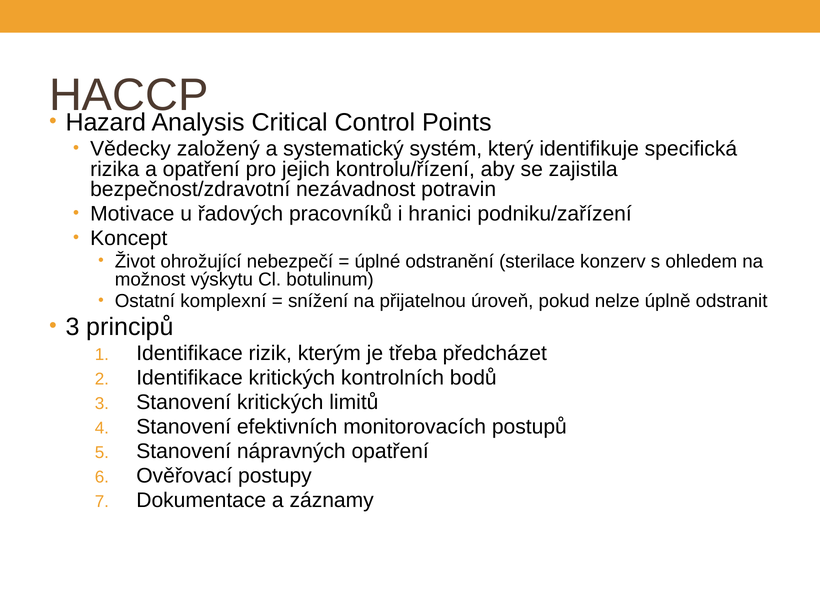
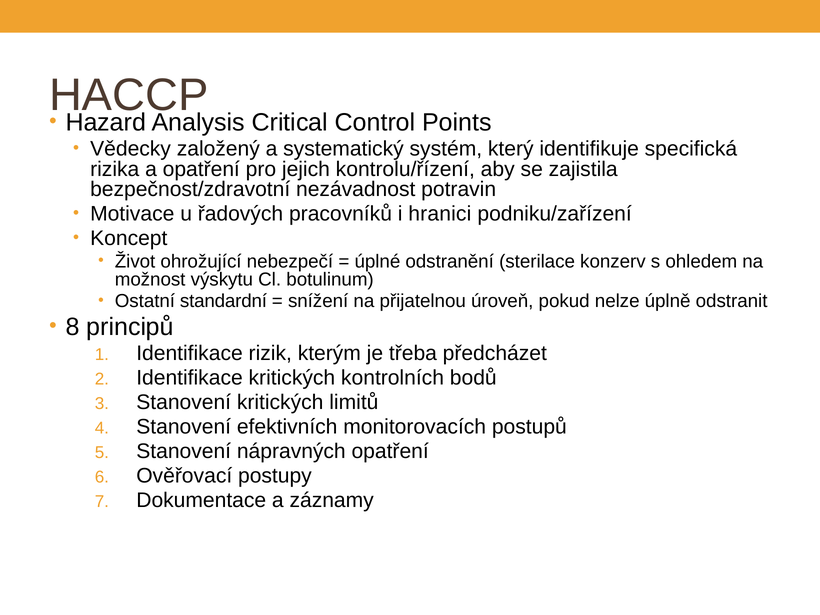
komplexní: komplexní -> standardní (224, 301)
3: 3 -> 8 (73, 327)
